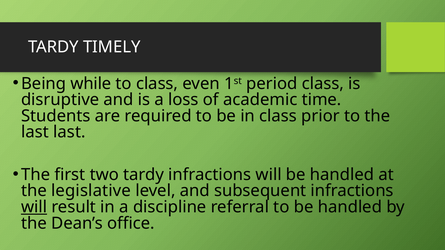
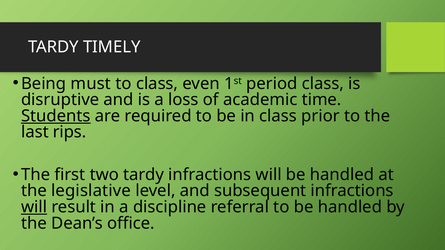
while: while -> must (91, 84)
Students underline: none -> present (56, 116)
last last: last -> rips (70, 132)
